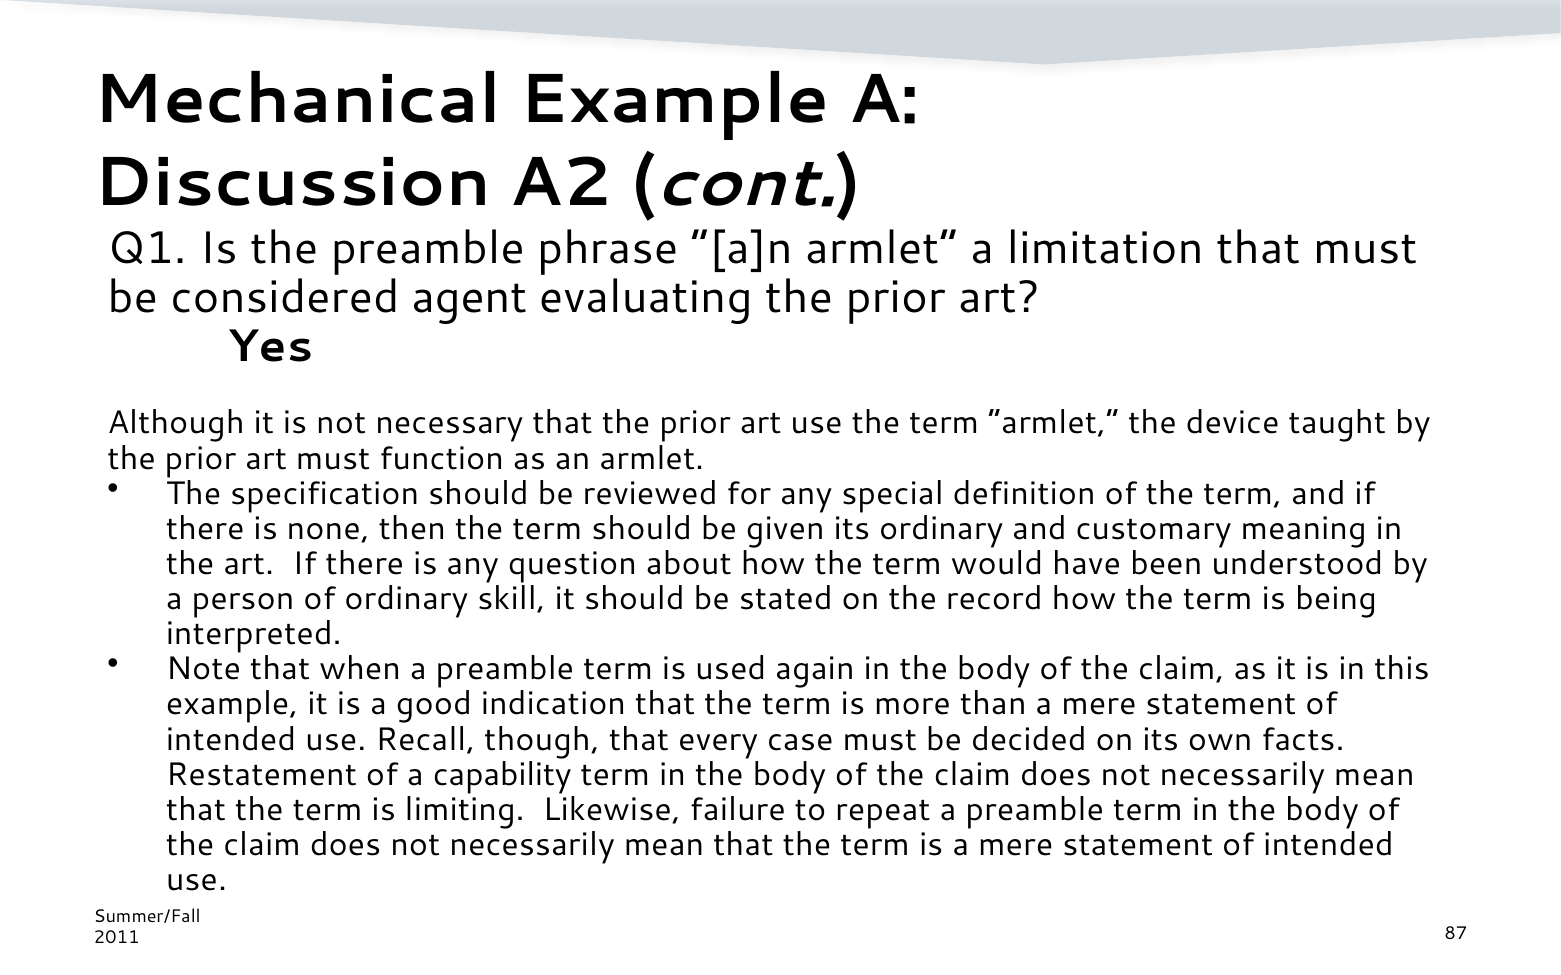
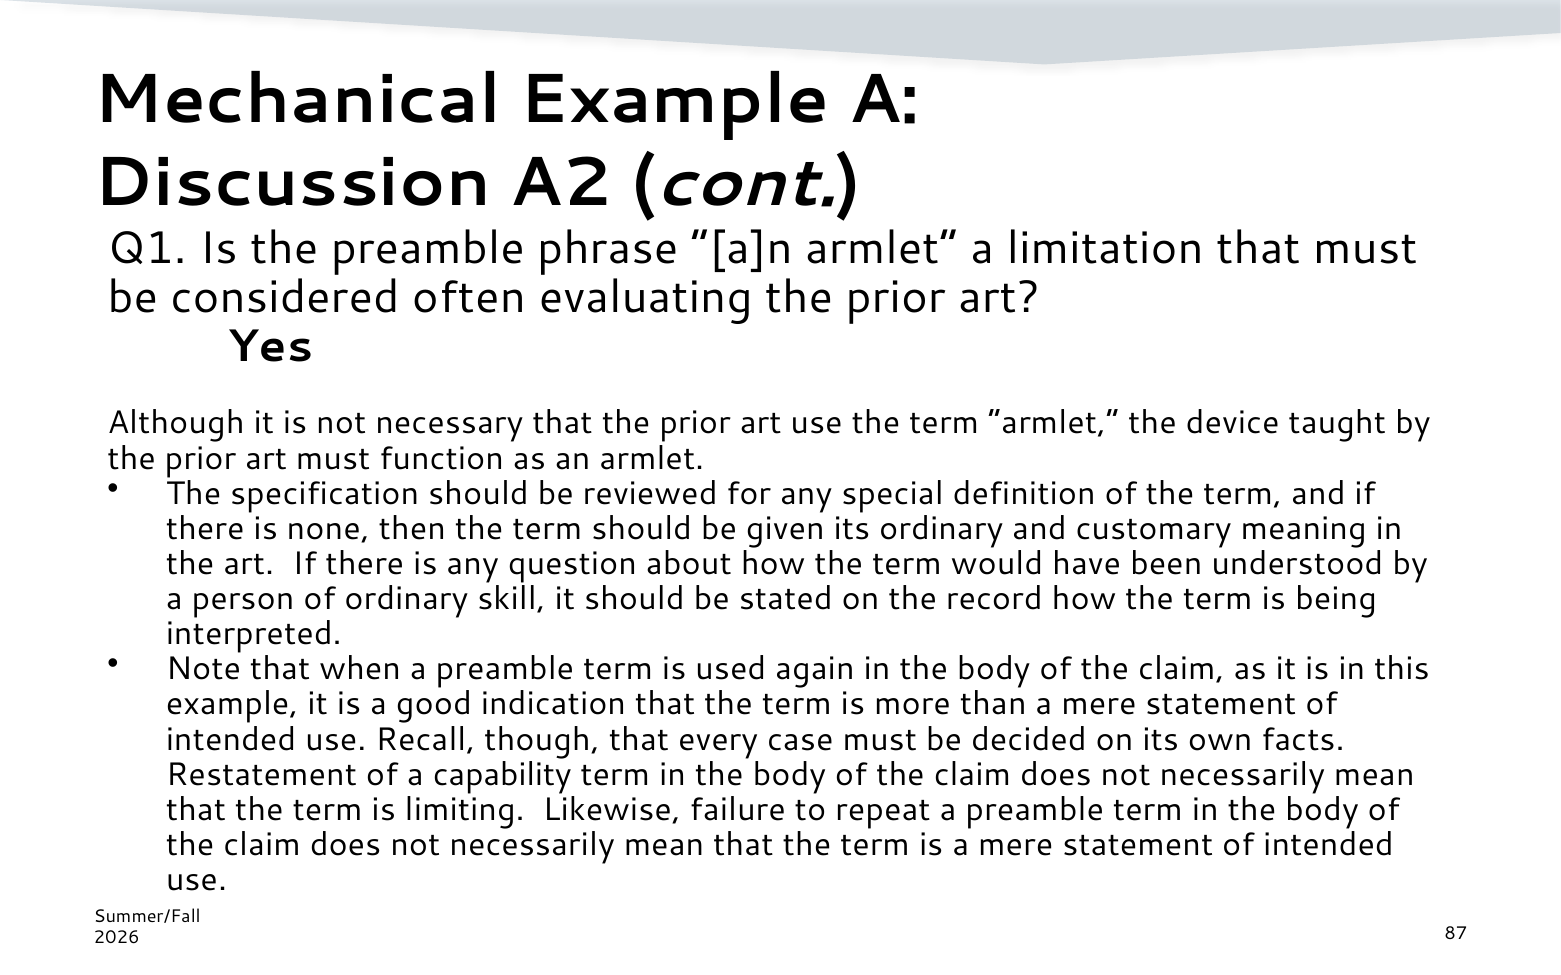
agent: agent -> often (469, 297)
2011: 2011 -> 2026 (117, 939)
